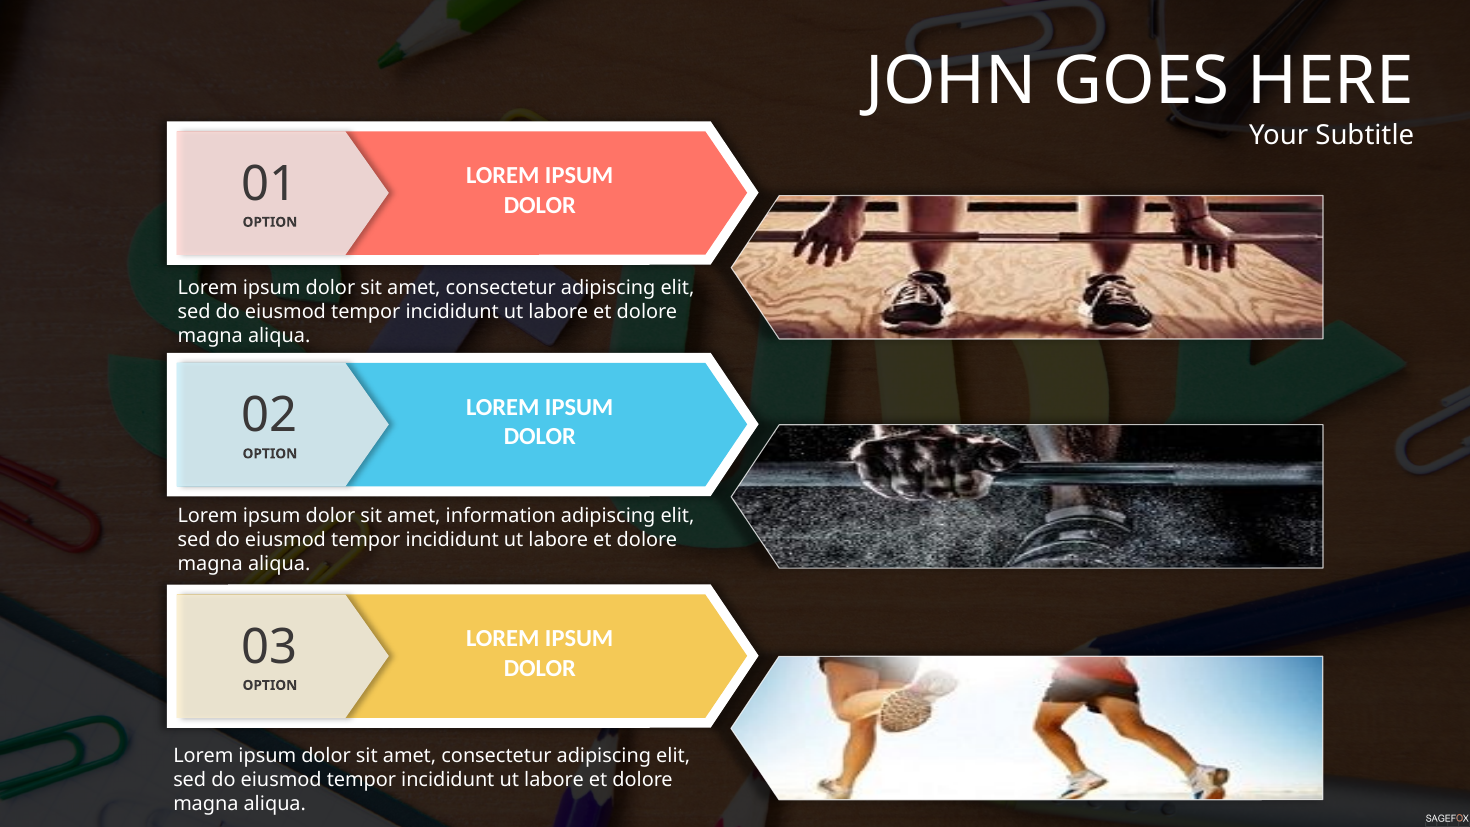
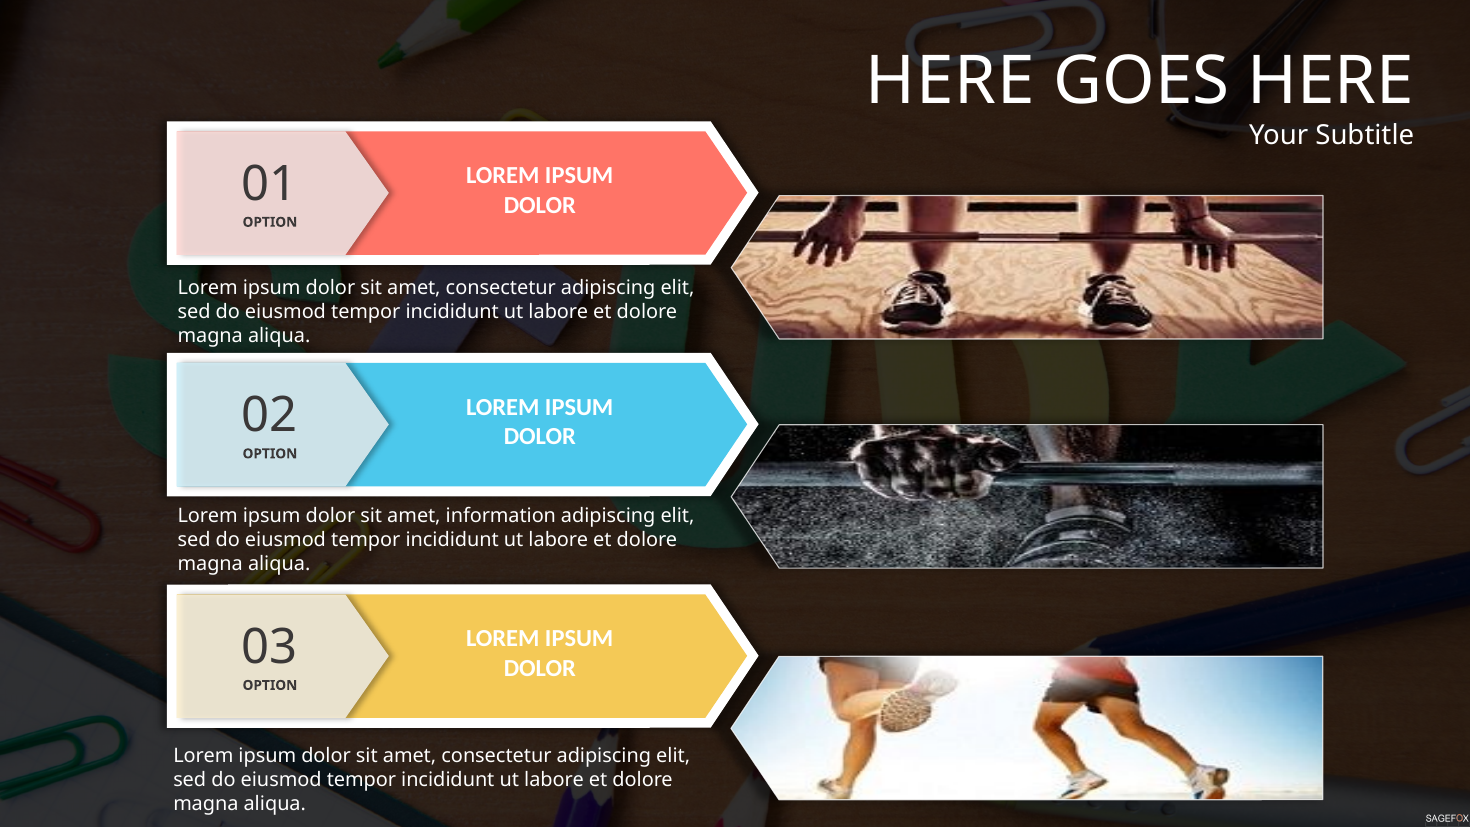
JOHN: JOHN -> HERE (950, 82)
